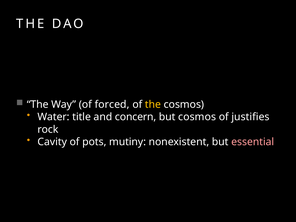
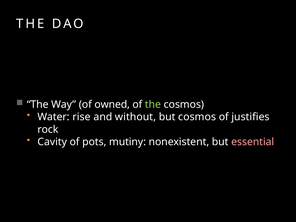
forced: forced -> owned (112, 104)
the colour: yellow -> light green (153, 104)
title: title -> rise (82, 117)
concern: concern -> without (136, 117)
